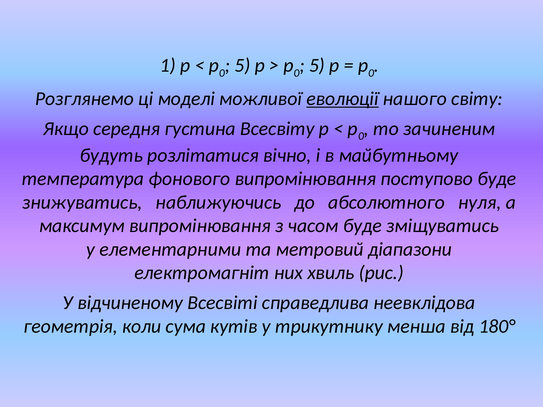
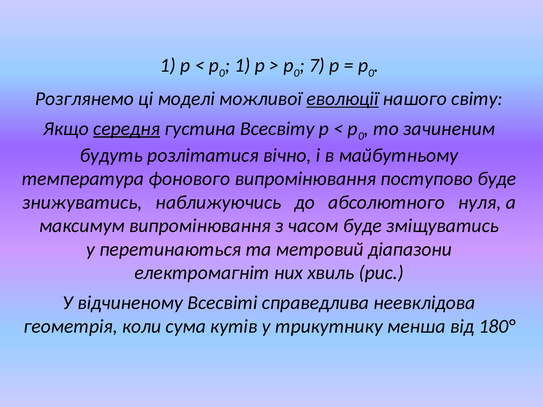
5: 5 -> 1 (242, 66)
5: 5 -> 7 (317, 66)
середня underline: none -> present (127, 129)
елементарними: елементарними -> перетинаються (170, 250)
